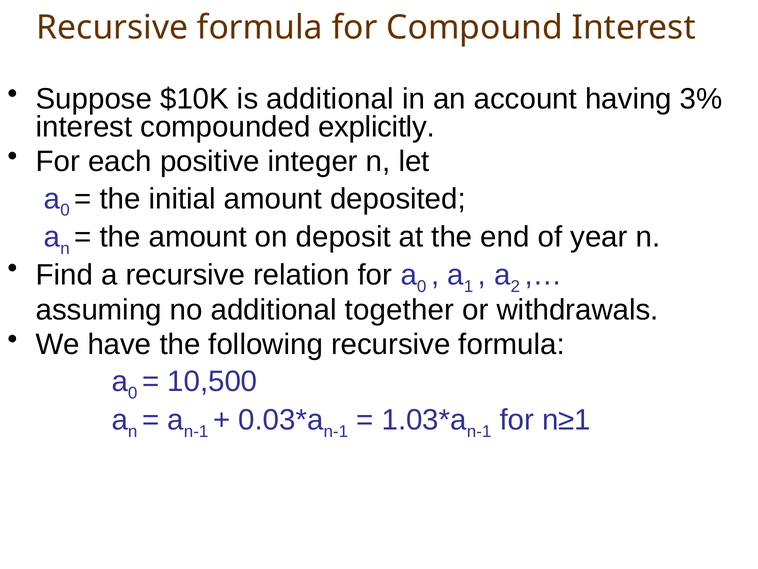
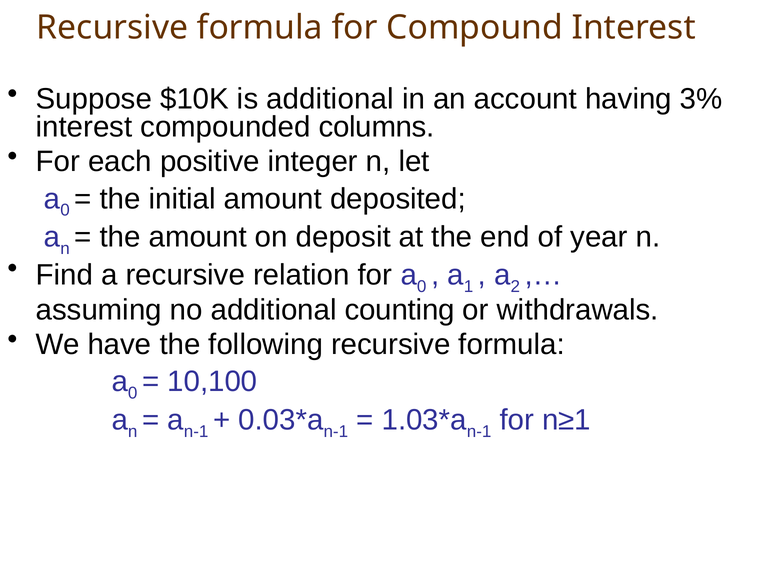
explicitly: explicitly -> columns (377, 127)
together: together -> counting (400, 310)
10,500: 10,500 -> 10,100 (212, 381)
